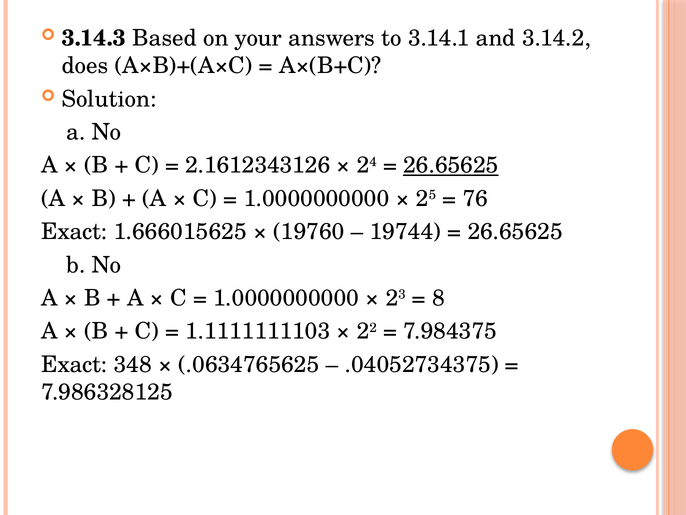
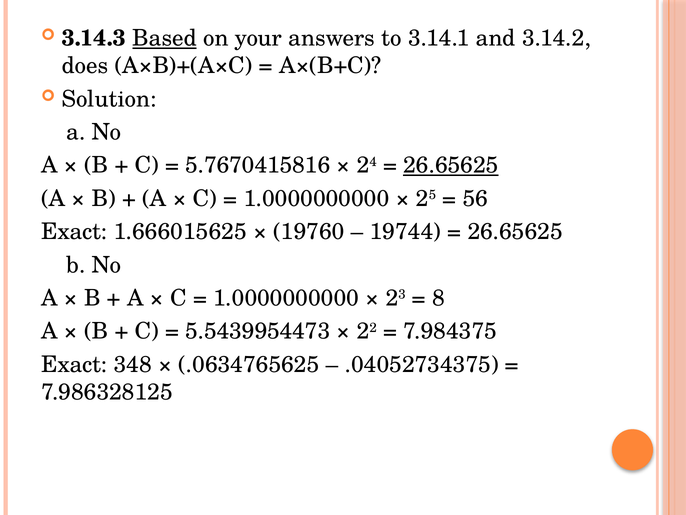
Based underline: none -> present (165, 38)
2.1612343126: 2.1612343126 -> 5.7670415816 (258, 165)
76: 76 -> 56 (475, 198)
1.1111111103: 1.1111111103 -> 5.5439954473 (258, 331)
